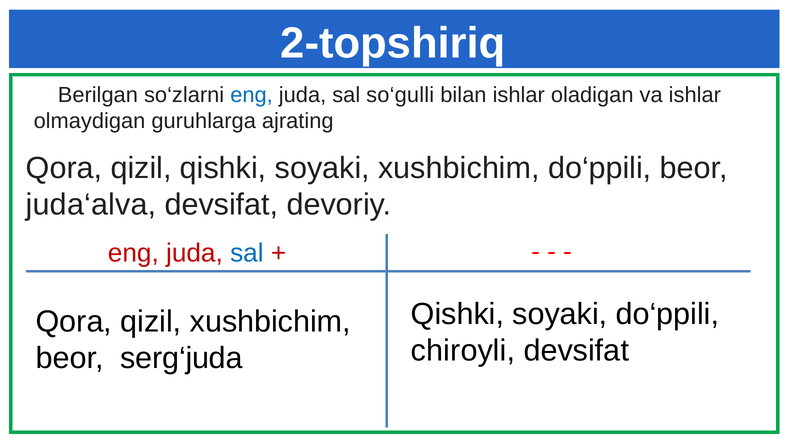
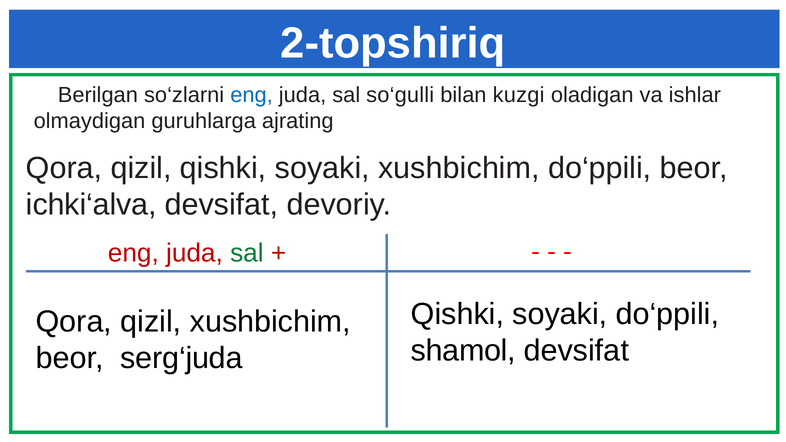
bilan ishlar: ishlar -> kuzgi (519, 95)
juda‘alva: juda‘alva -> ichki‘alva (91, 205)
sal colour: blue -> green (247, 253)
chiroyli: chiroyli -> shamol (463, 351)
